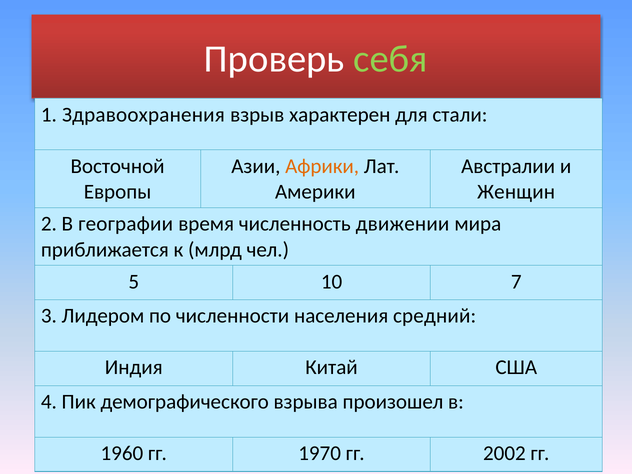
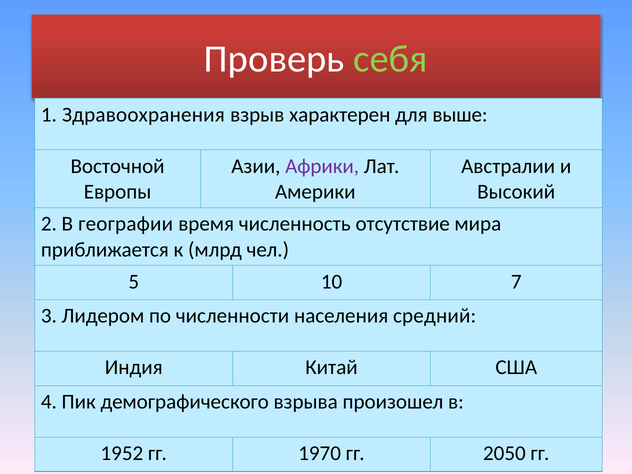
стали: стали -> выше (460, 115)
Африки colour: orange -> purple (322, 166)
Женщин: Женщин -> Высокий (516, 192)
движении: движении -> отсутствие (403, 224)
1960: 1960 -> 1952 (122, 453)
2002: 2002 -> 2050 (504, 453)
